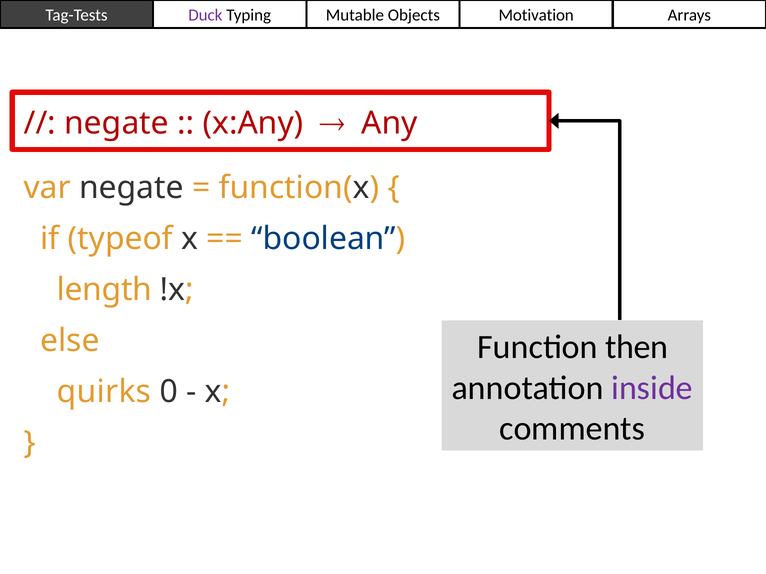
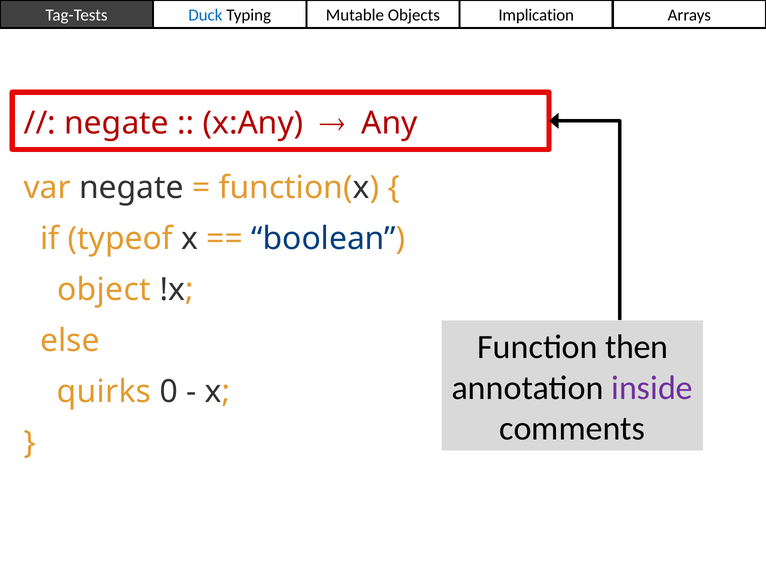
Duck colour: purple -> blue (205, 15)
Motivation: Motivation -> Implication (536, 15)
length: length -> object (104, 290)
